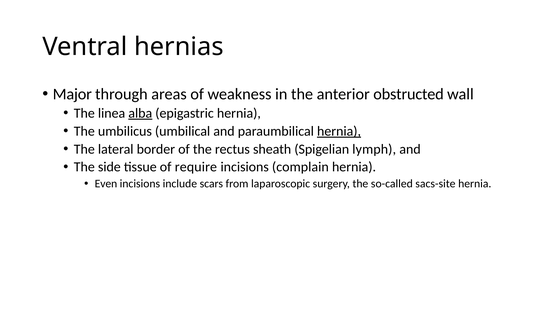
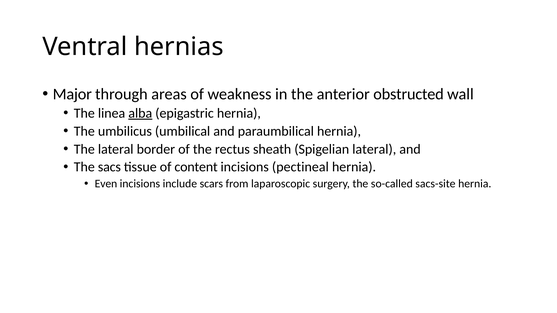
hernia underline: present -> none (339, 131)
Spigelian lymph: lymph -> lateral (374, 149)
side: side -> sacs (109, 167)
require: require -> content (196, 167)
complain: complain -> pectineal (300, 167)
